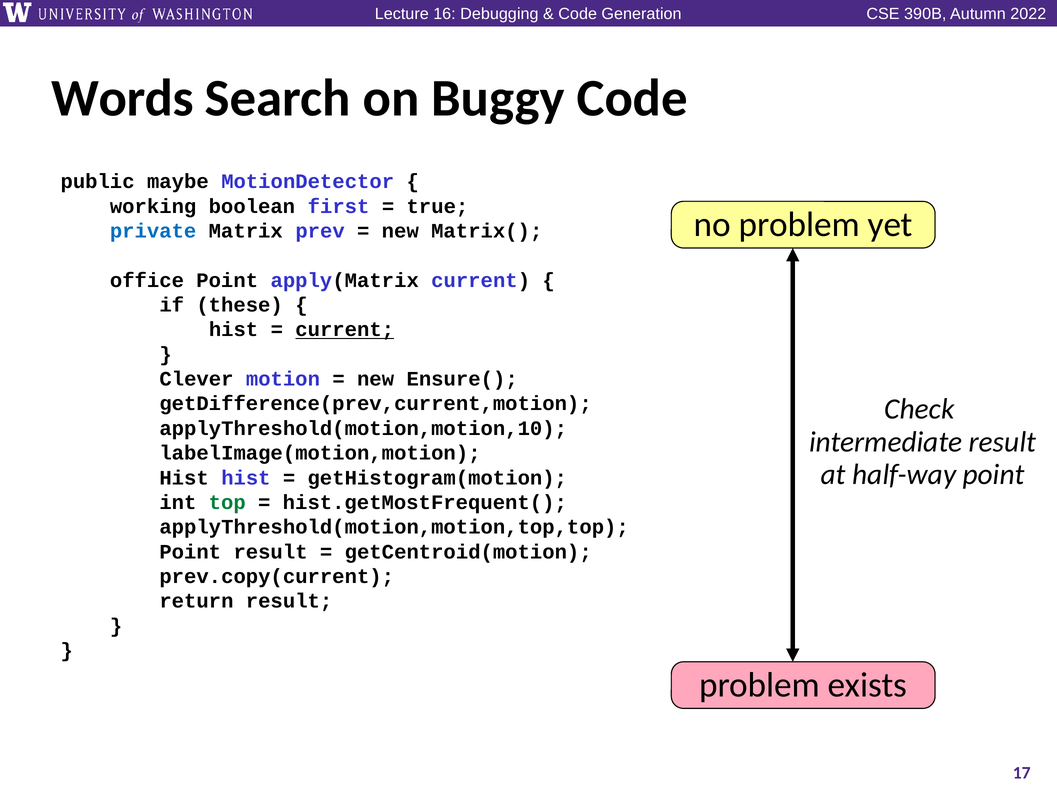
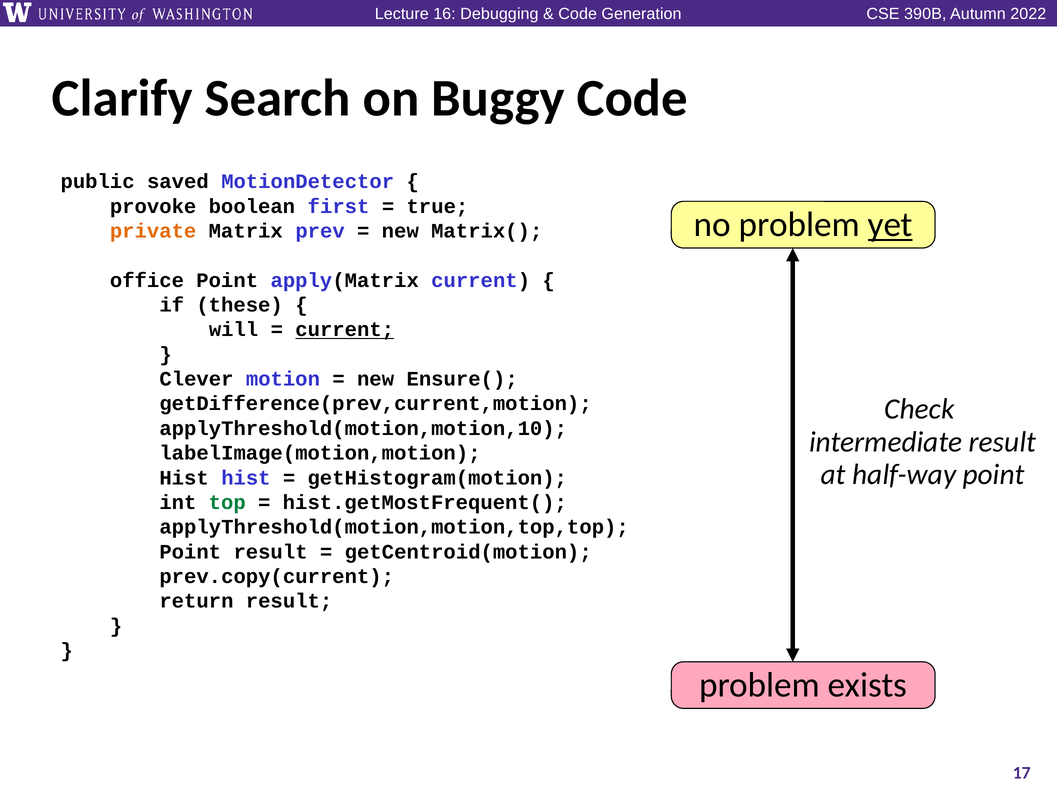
Words: Words -> Clarify (122, 98)
maybe: maybe -> saved (178, 181)
working: working -> provoke (153, 206)
yet underline: none -> present (890, 225)
private colour: blue -> orange (153, 231)
hist: hist -> will (234, 330)
